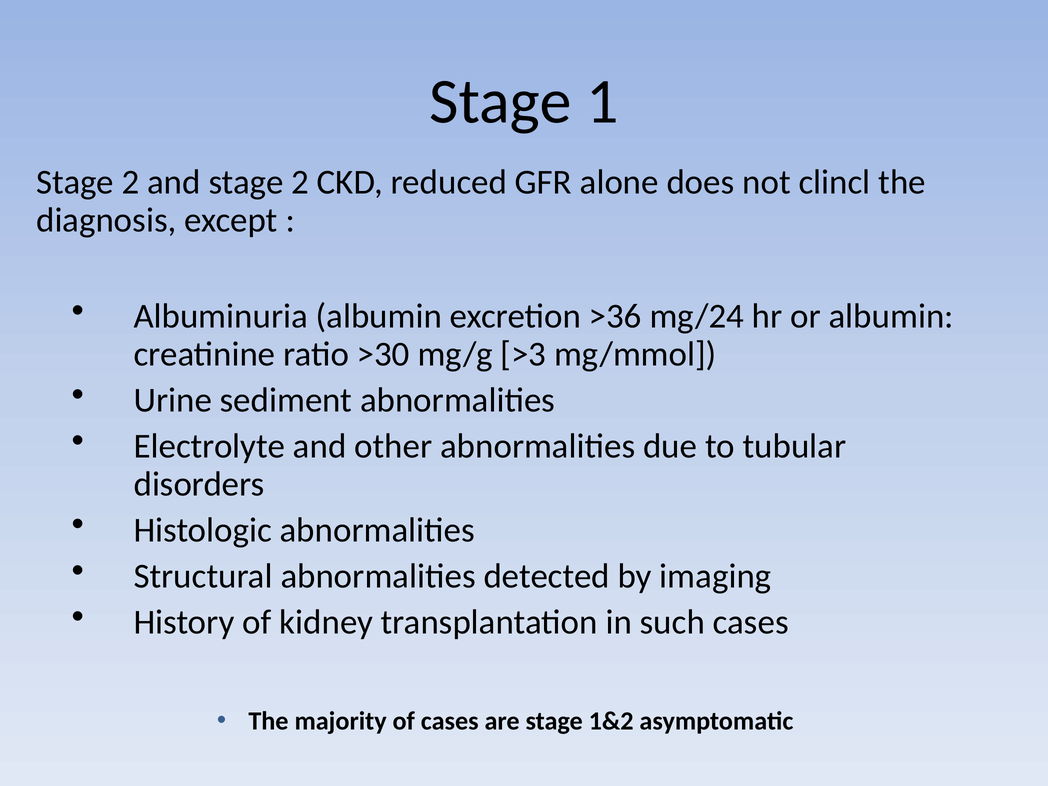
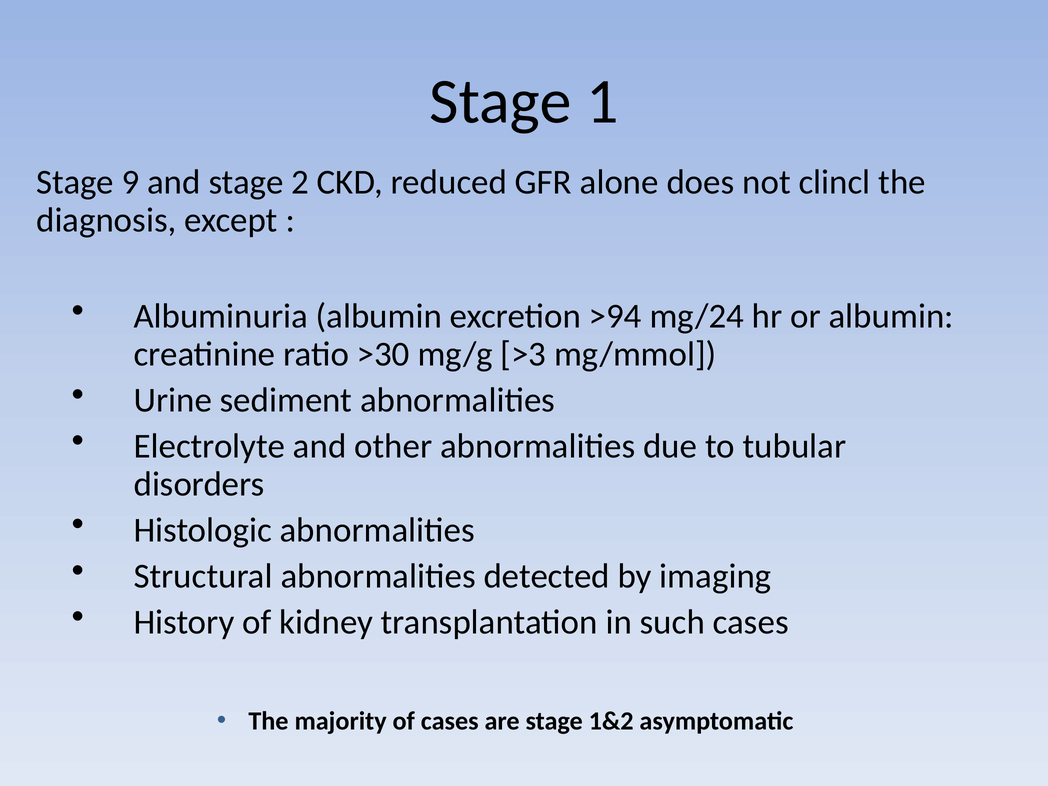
2: 2 -> 9 (131, 182)
>36: >36 -> >94 (615, 316)
